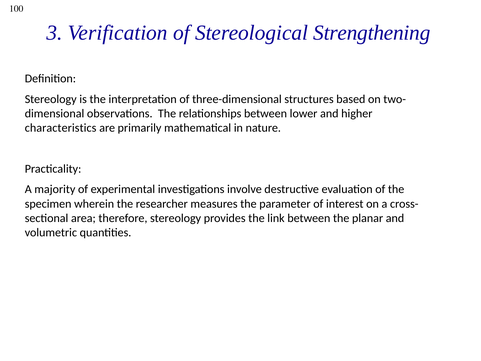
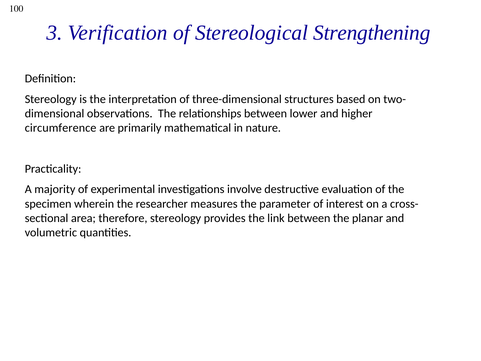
characteristics: characteristics -> circumference (61, 128)
